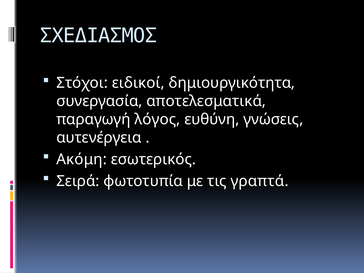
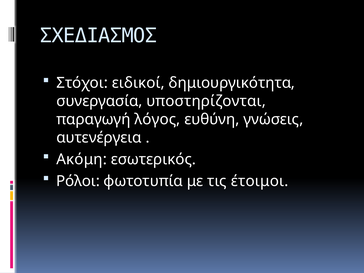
αποτελεσματικά: αποτελεσματικά -> υποστηρίζονται (206, 101)
Σειρά: Σειρά -> Ρόλοι (78, 181)
γραπτά: γραπτά -> έτοιμοι (260, 181)
